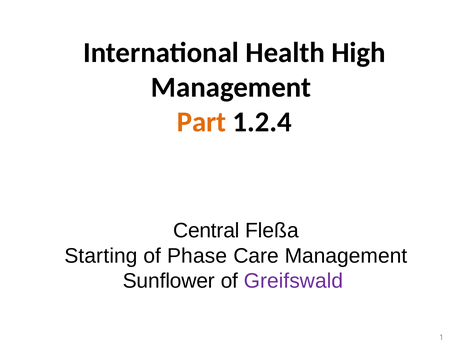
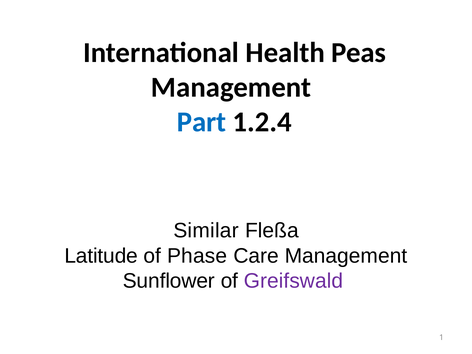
High: High -> Peas (359, 53)
Part colour: orange -> blue (201, 122)
Central: Central -> Similar (206, 231)
Starting: Starting -> Latitude (101, 256)
